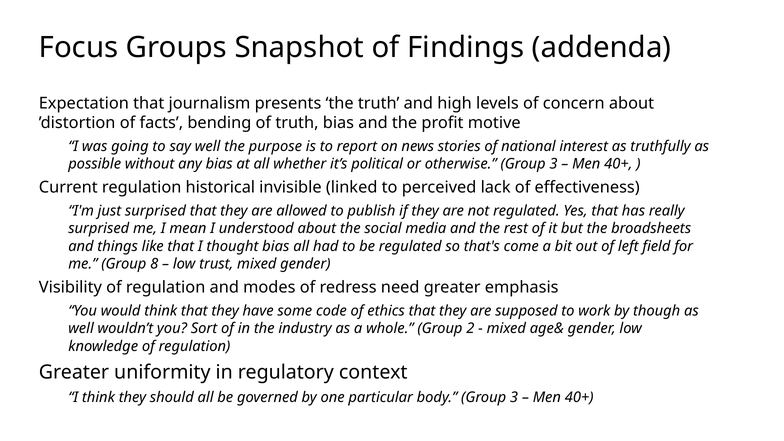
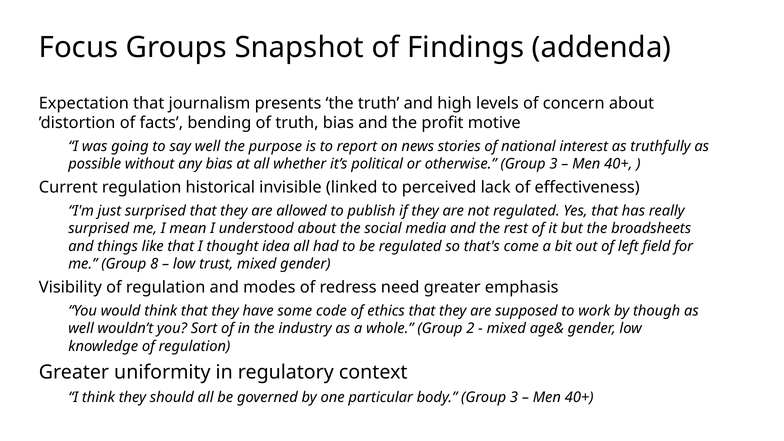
thought bias: bias -> idea (276, 246)
